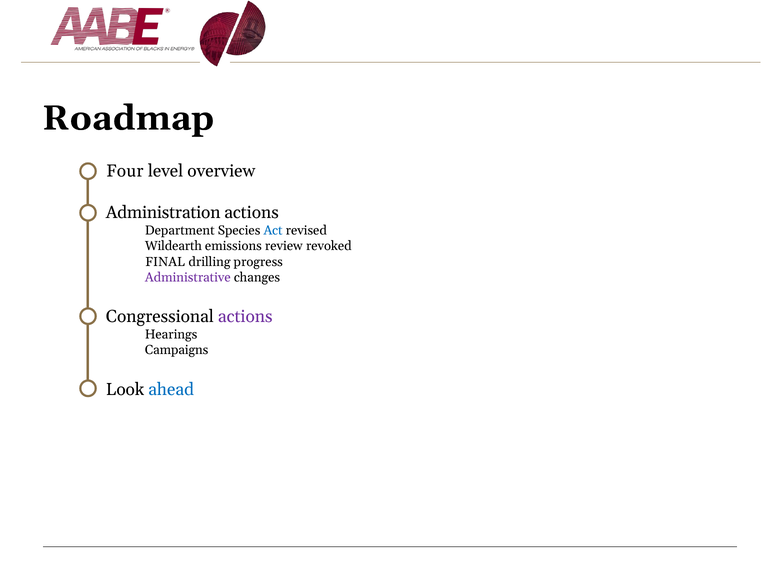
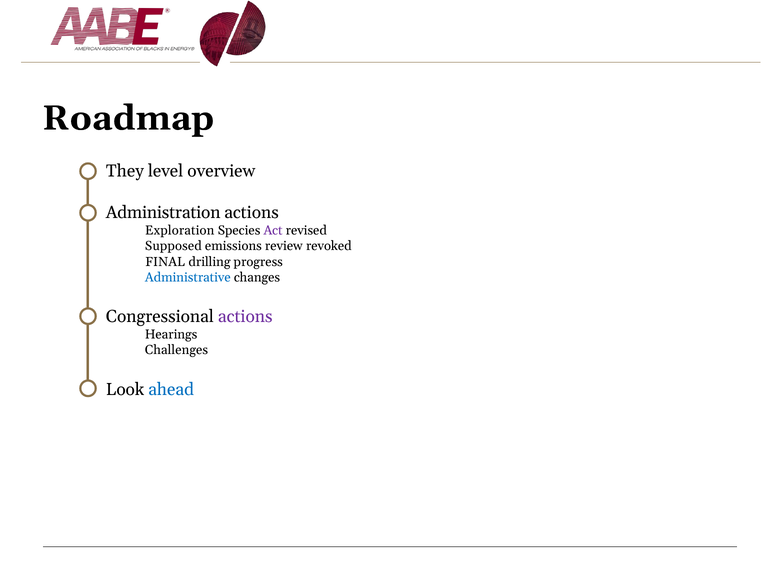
Four: Four -> They (125, 171)
Department: Department -> Exploration (180, 231)
Act colour: blue -> purple (273, 231)
Wildearth: Wildearth -> Supposed (173, 246)
Administrative colour: purple -> blue (188, 277)
Campaigns: Campaigns -> Challenges (177, 350)
